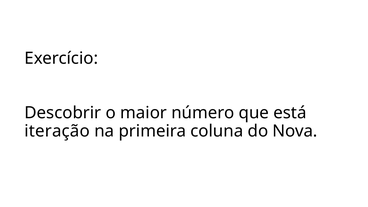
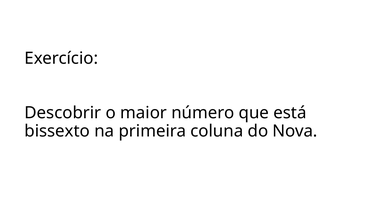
iteração: iteração -> bissexto (57, 131)
